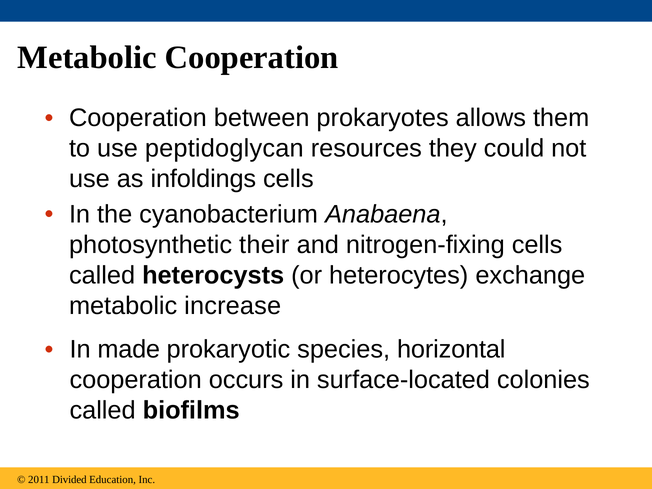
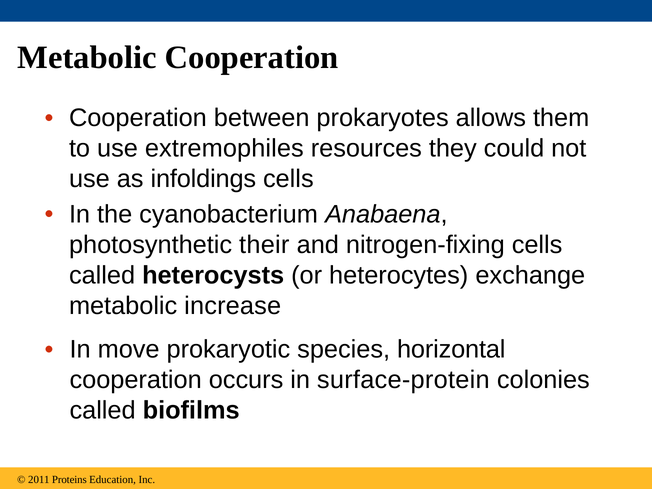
peptidoglycan: peptidoglycan -> extremophiles (224, 148)
made: made -> move (129, 350)
surface-located: surface-located -> surface-protein (403, 380)
Divided: Divided -> Proteins (69, 480)
